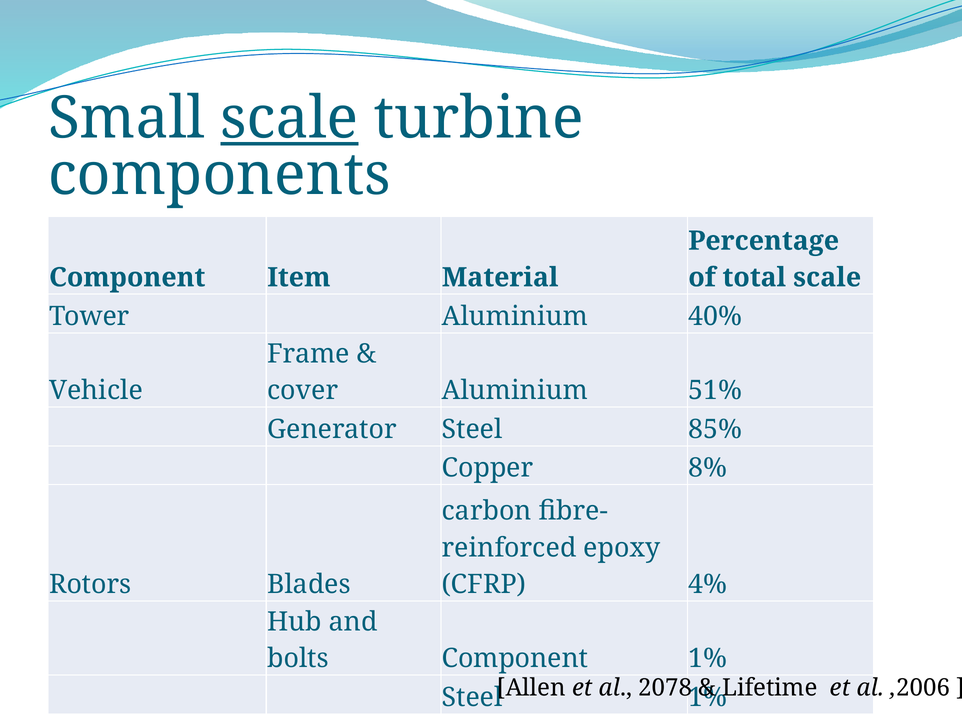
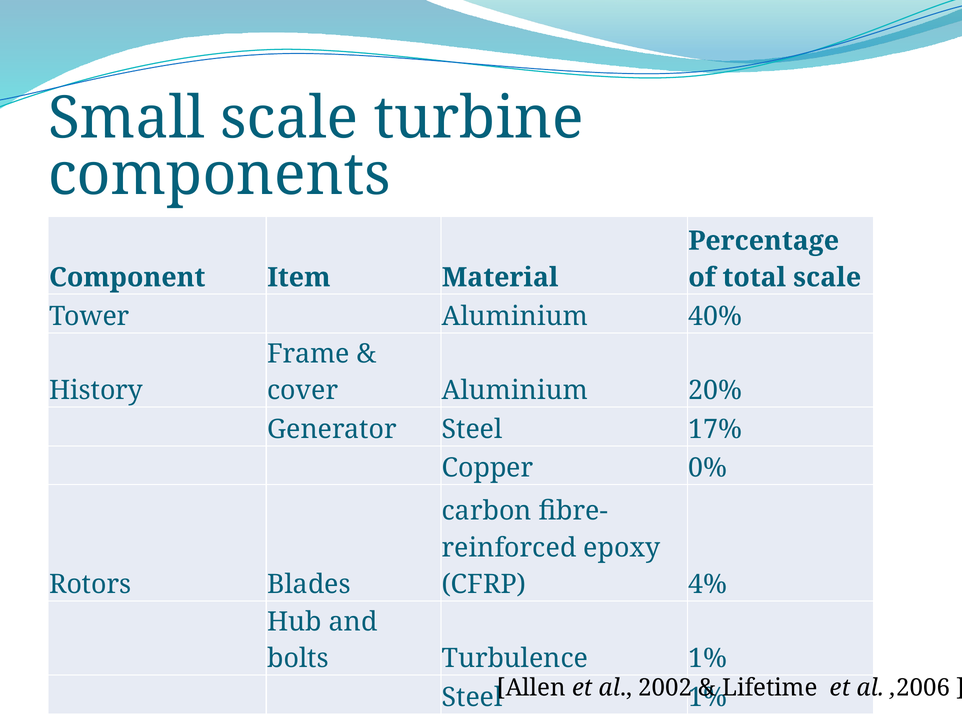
scale underline: present -> none (289, 118)
Vehicle: Vehicle -> History (96, 390)
51%: 51% -> 20% (715, 390)
85%: 85% -> 17% (715, 429)
8%: 8% -> 0% (708, 468)
bolts Component: Component -> Turbulence (515, 658)
2078: 2078 -> 2002 (665, 687)
